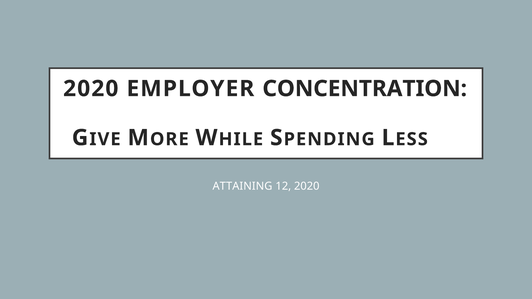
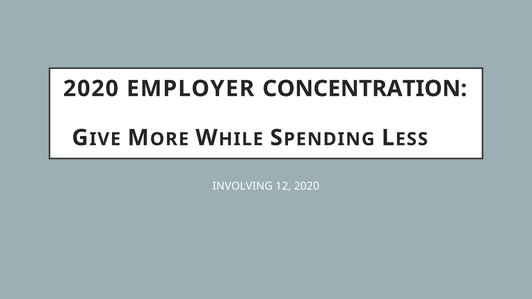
ATTAINING: ATTAINING -> INVOLVING (243, 186)
